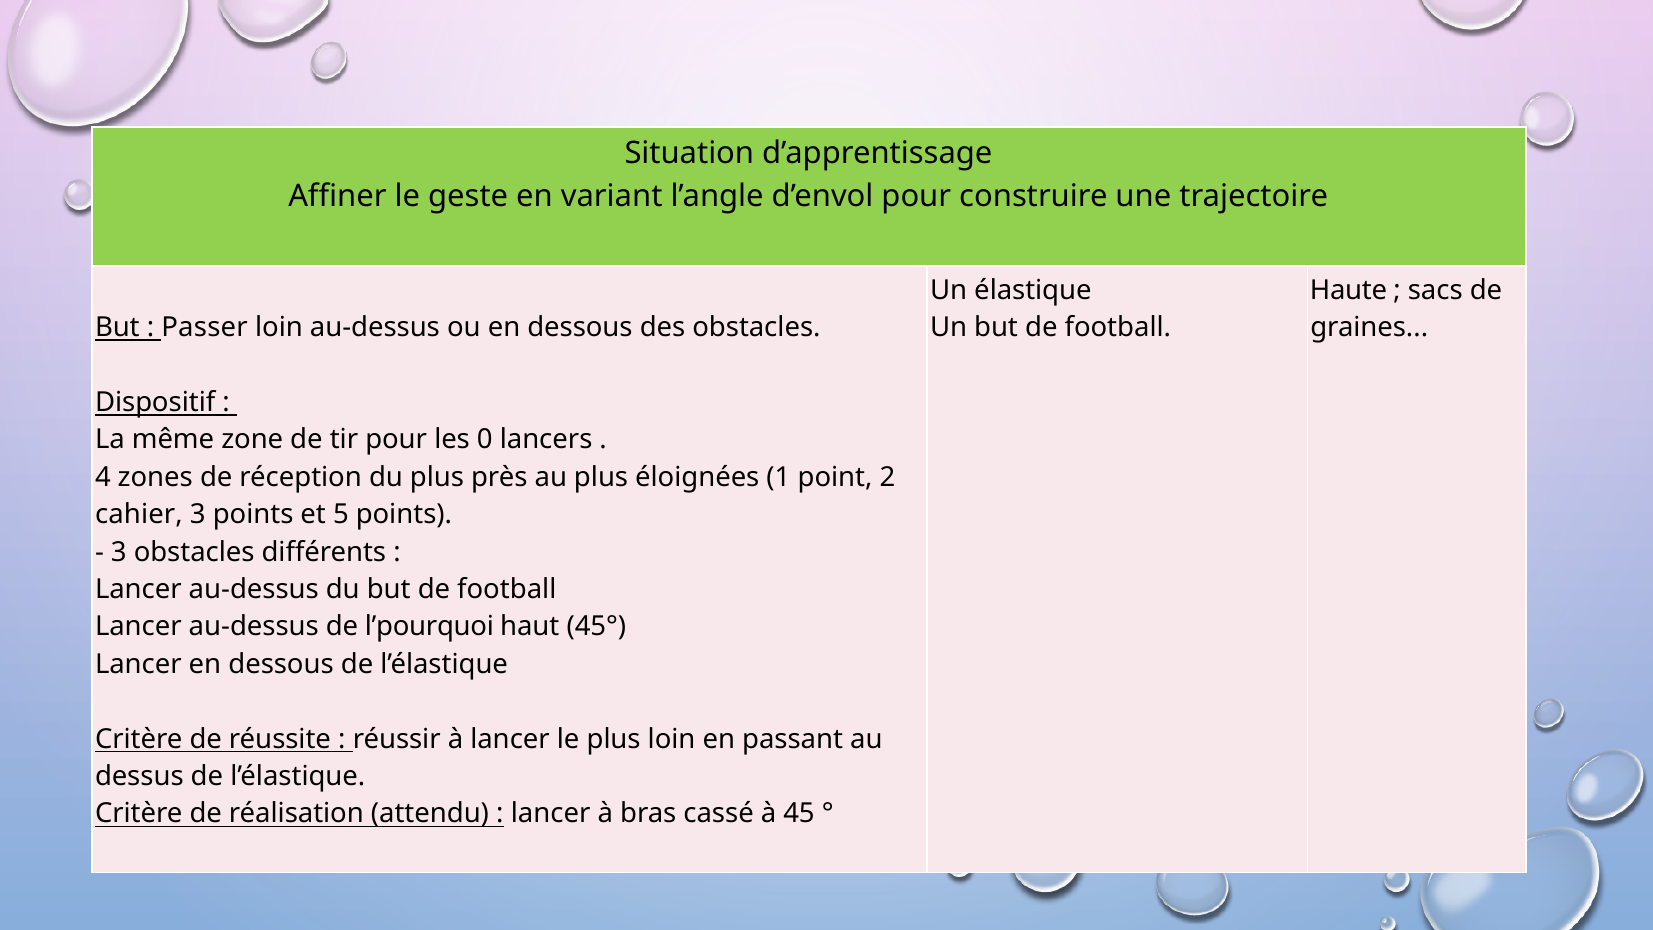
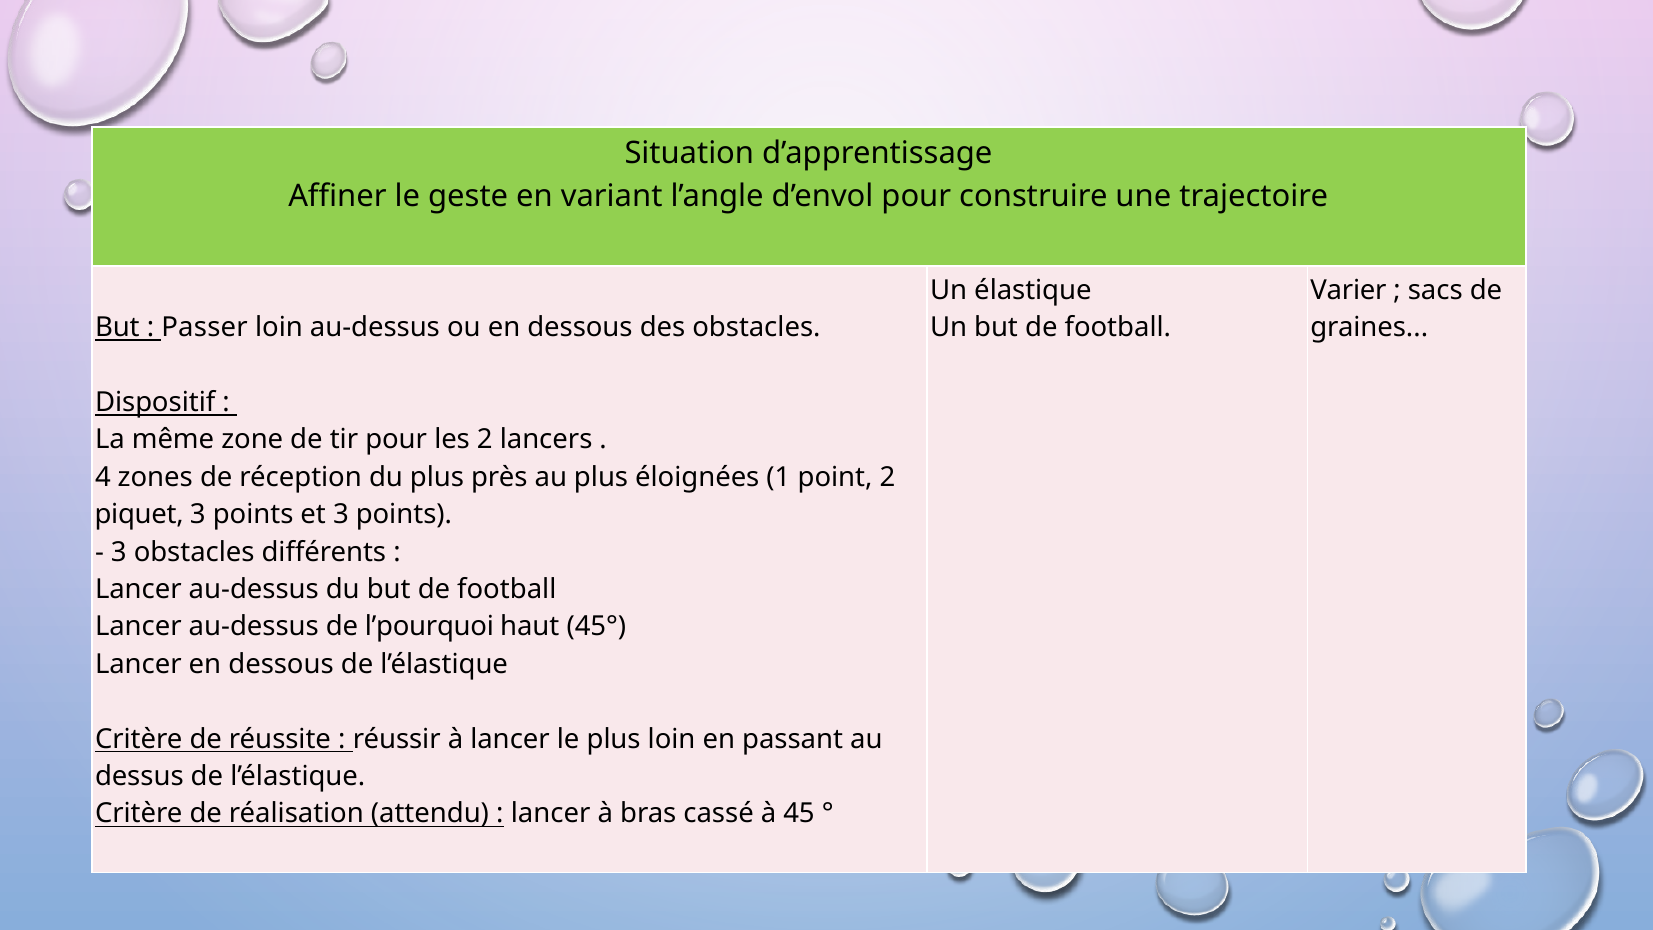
Haute: Haute -> Varier (1348, 290)
les 0: 0 -> 2 (485, 440)
cahier: cahier -> piquet (139, 514)
et 5: 5 -> 3 (341, 514)
